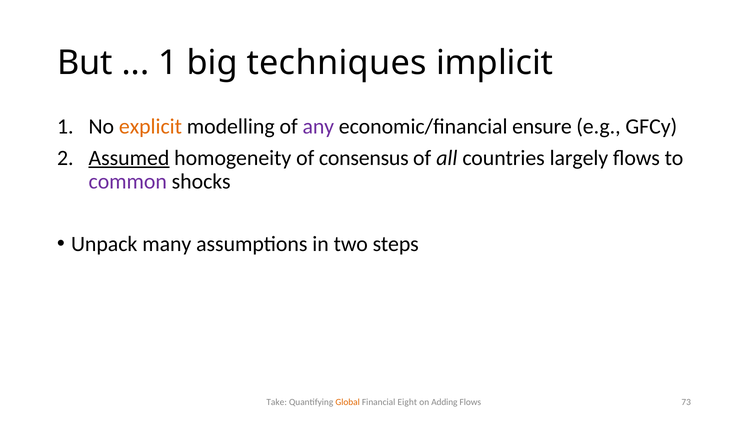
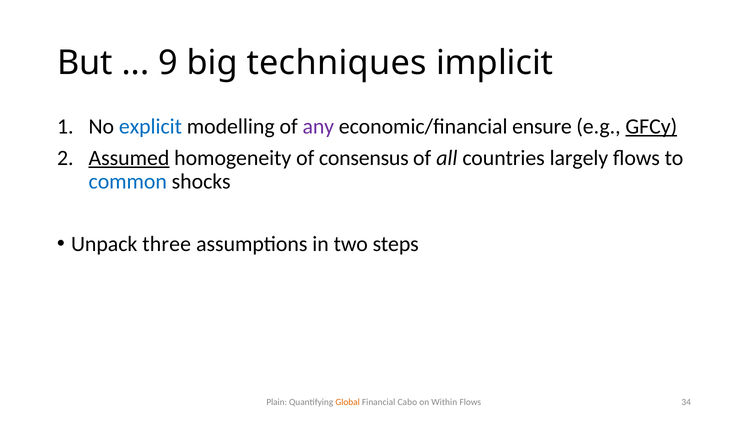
1: 1 -> 9 (168, 63)
explicit colour: orange -> blue (150, 126)
GFCy underline: none -> present (651, 126)
common colour: purple -> blue (128, 181)
many: many -> three (167, 244)
Take: Take -> Plain (277, 402)
Eight: Eight -> Cabo (407, 402)
Adding: Adding -> Within (444, 402)
73: 73 -> 34 (686, 402)
